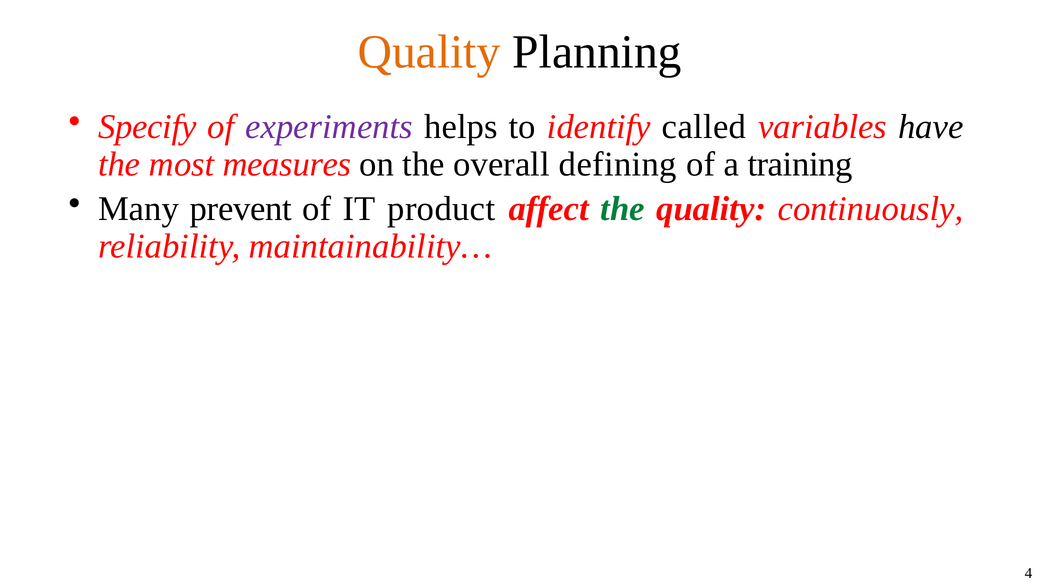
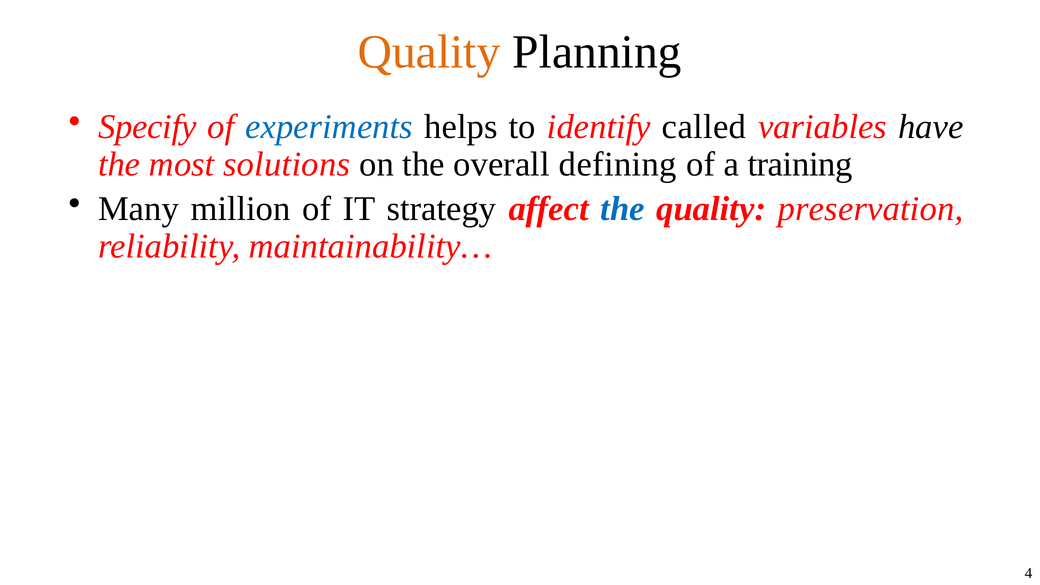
experiments colour: purple -> blue (329, 127)
measures: measures -> solutions (287, 164)
prevent: prevent -> million (241, 209)
product: product -> strategy (441, 209)
the colour: green -> blue (623, 209)
continuously: continuously -> preservation (871, 209)
